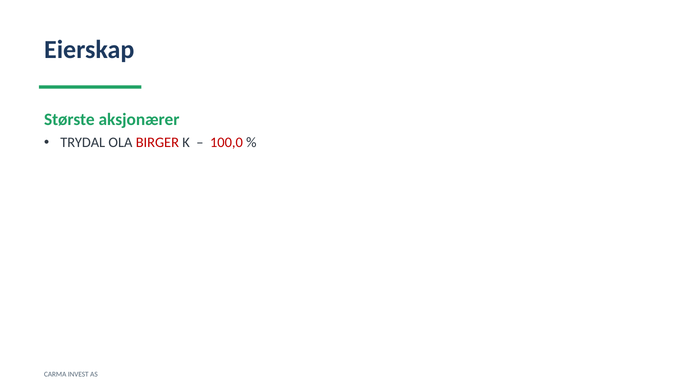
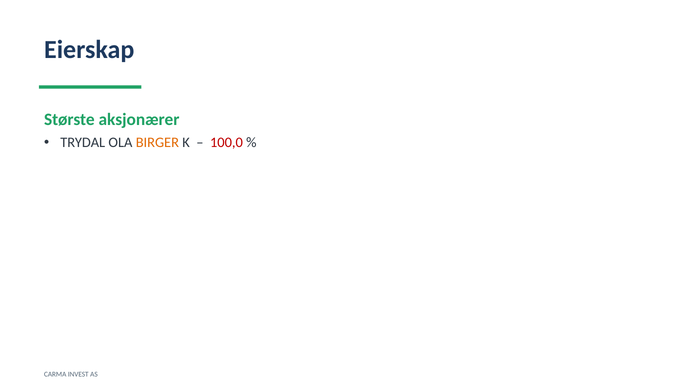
BIRGER colour: red -> orange (157, 143)
